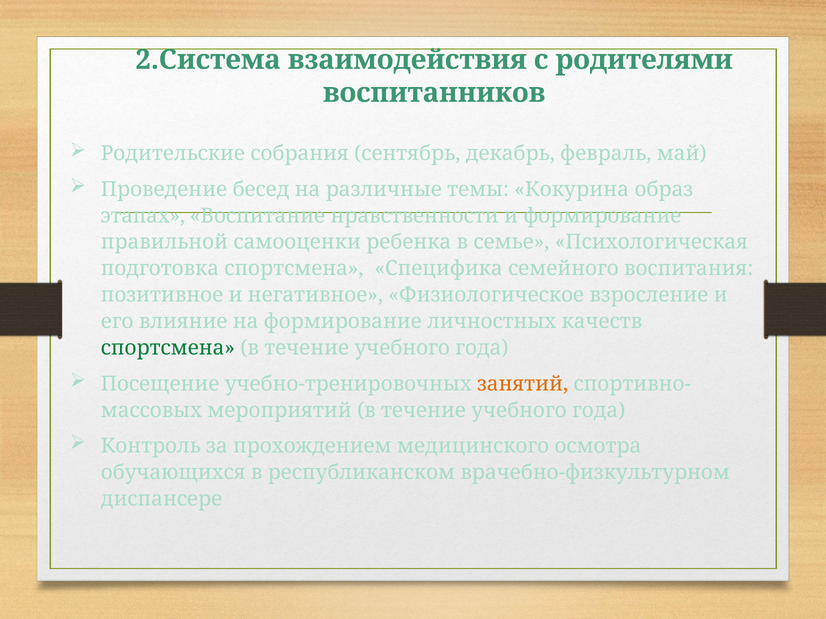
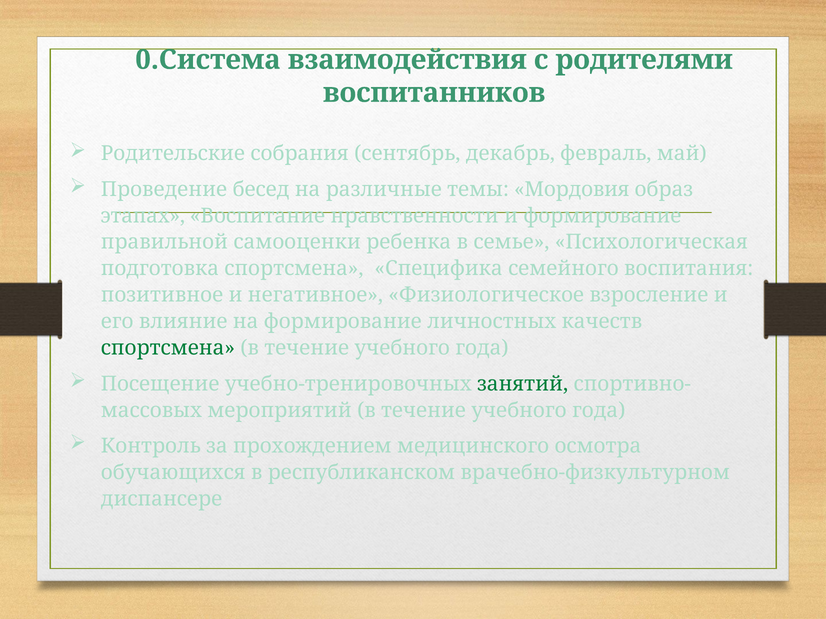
2.Система: 2.Система -> 0.Система (208, 60)
Кокурина: Кокурина -> Мордовия (572, 189)
занятий colour: orange -> green (523, 384)
